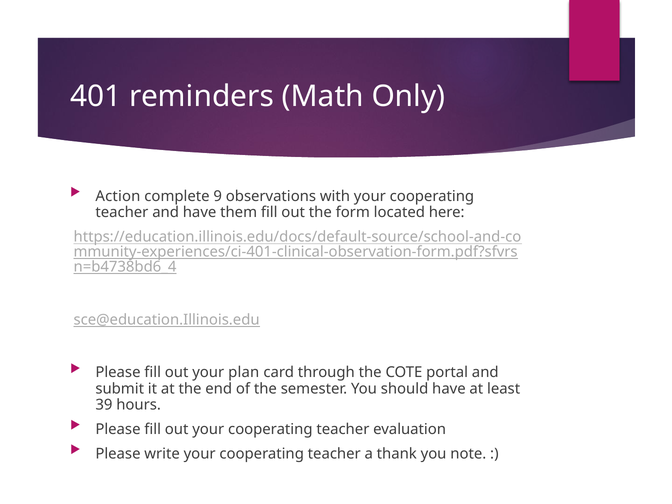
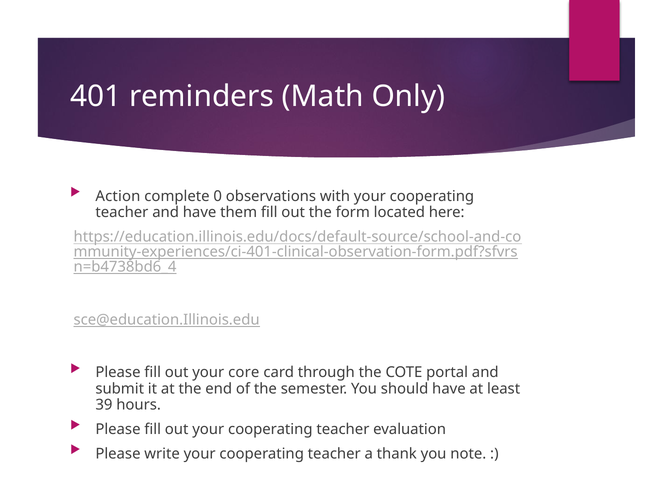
9: 9 -> 0 (218, 196)
plan: plan -> core (244, 373)
